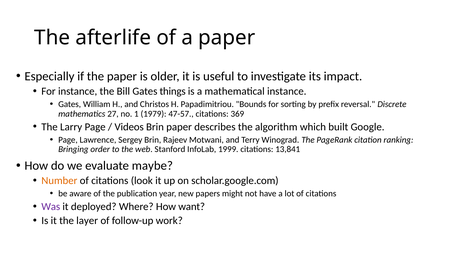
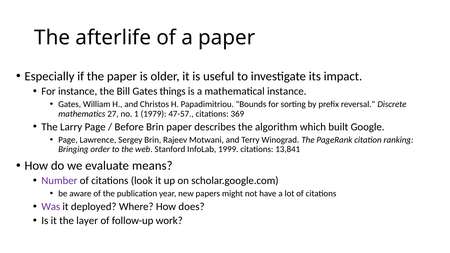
Videos: Videos -> Before (129, 127)
maybe: maybe -> means (152, 166)
Number colour: orange -> purple (59, 181)
want: want -> does (192, 207)
